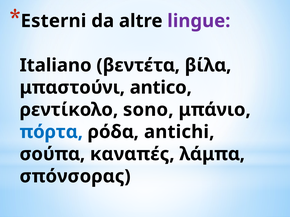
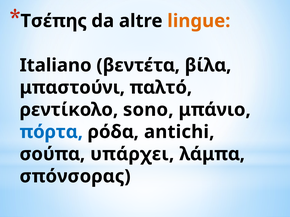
Esterni: Esterni -> Τσέπης (54, 21)
lingue colour: purple -> orange (199, 21)
antico: antico -> παλτό (161, 88)
καναπές: καναπές -> υπάρχει (132, 154)
